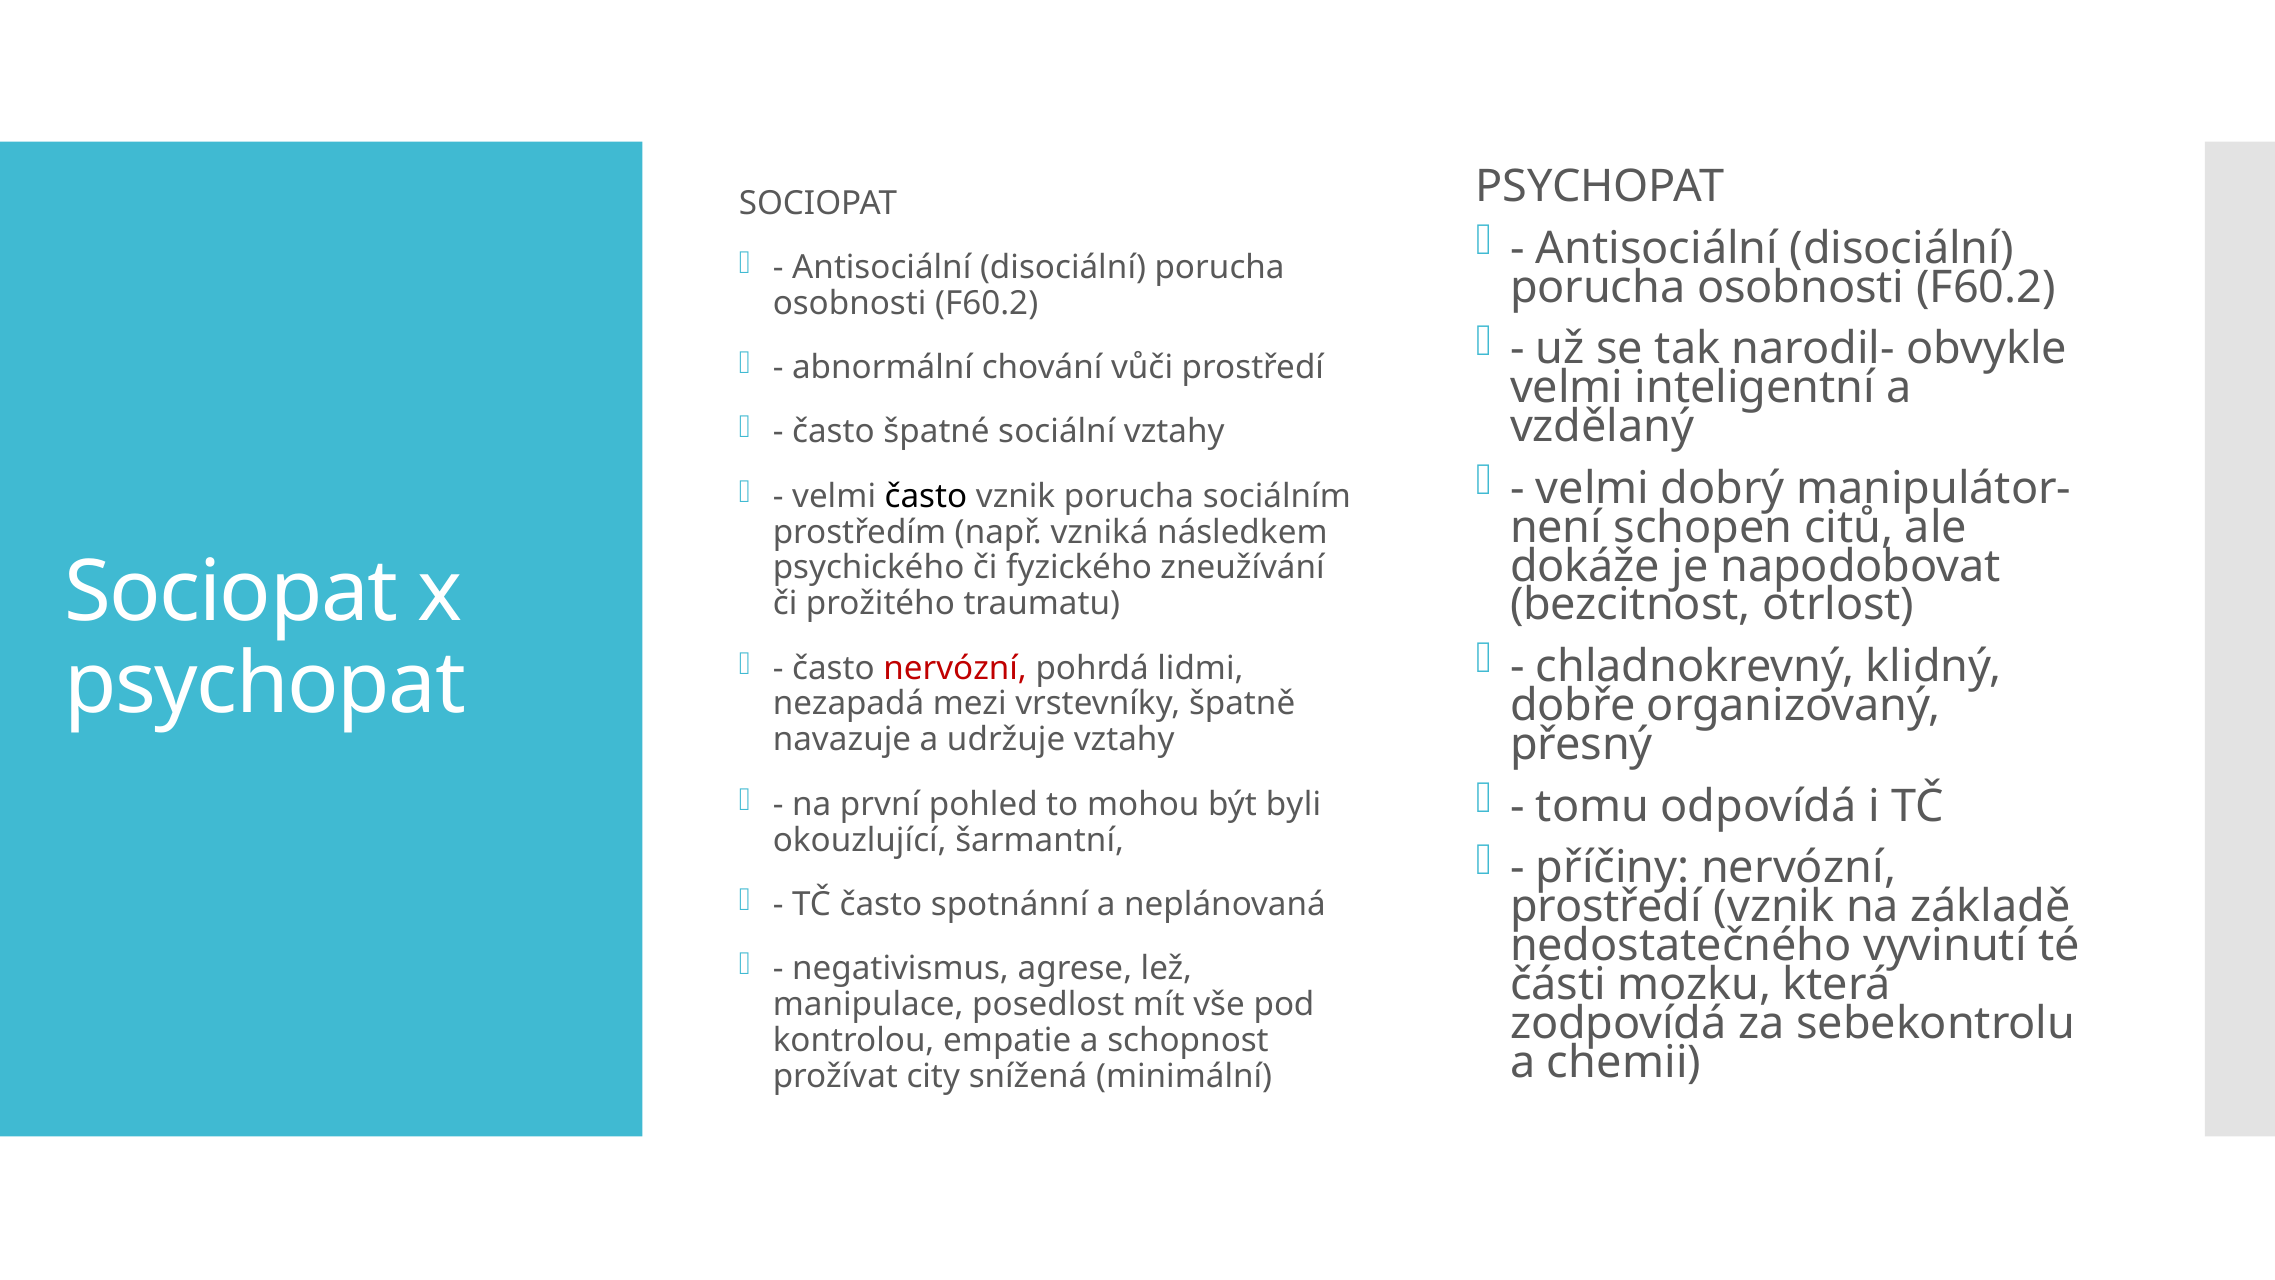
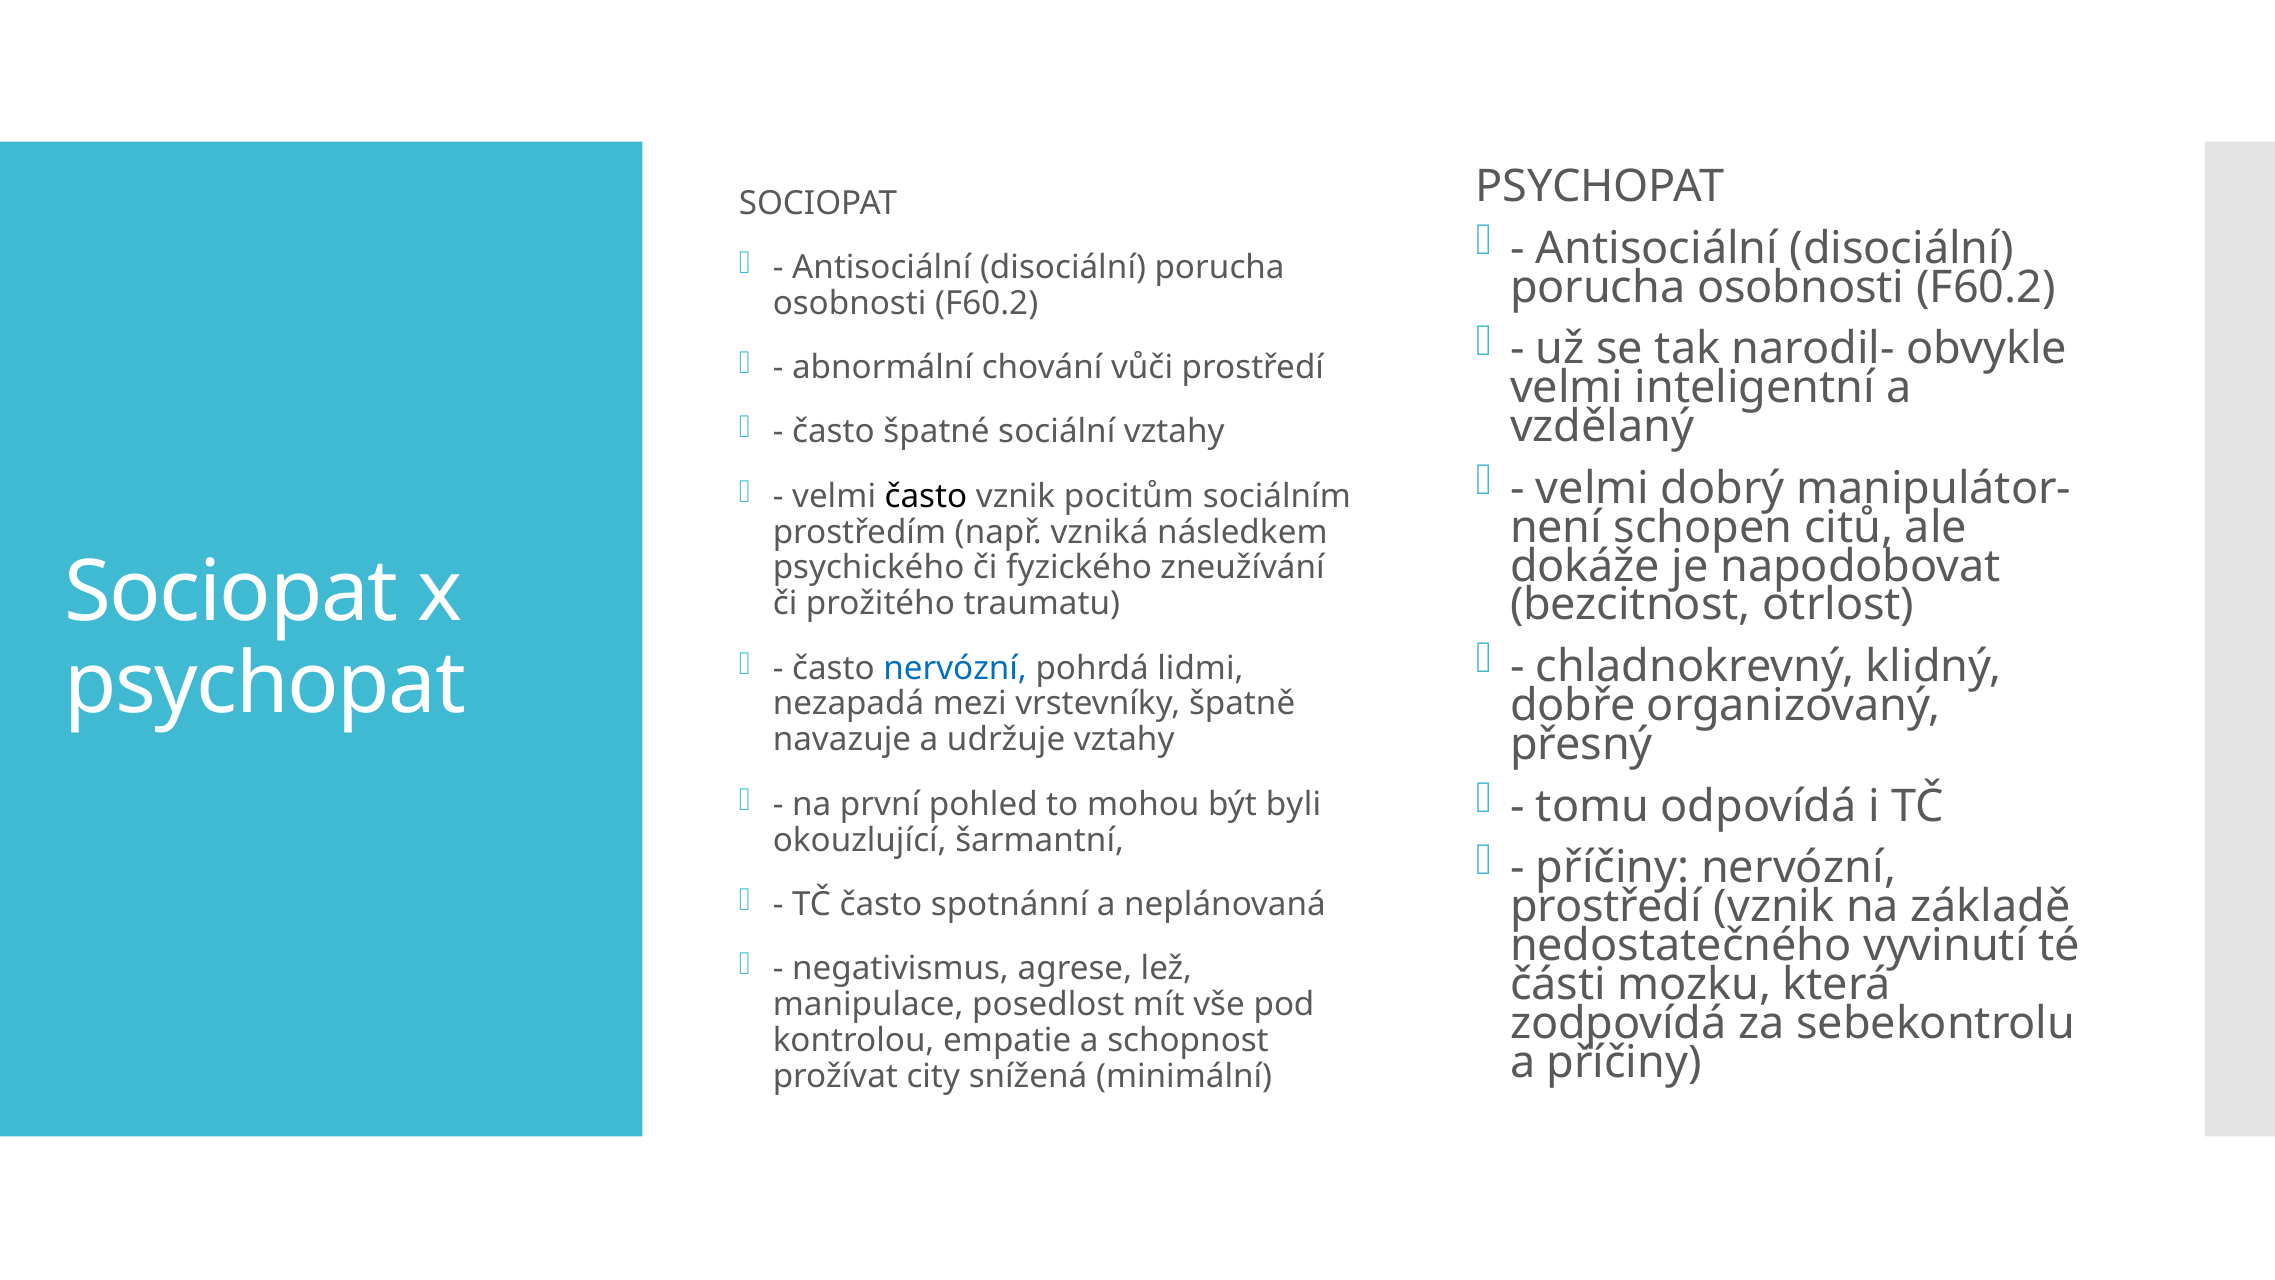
vznik porucha: porucha -> pocitům (1129, 496)
nervózní colour: red -> blue (955, 668)
a chemii: chemii -> příčiny (1624, 1062)
